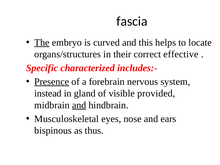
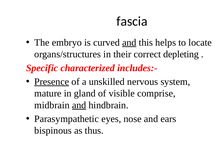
The underline: present -> none (42, 42)
and underline: none -> present (129, 42)
effective: effective -> depleting (181, 54)
forebrain: forebrain -> unskilled (107, 82)
instead: instead -> mature (48, 93)
provided: provided -> comprise (156, 93)
Musculoskeletal: Musculoskeletal -> Parasympathetic (67, 119)
